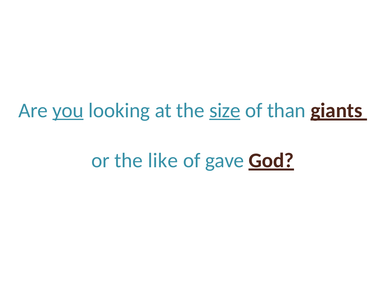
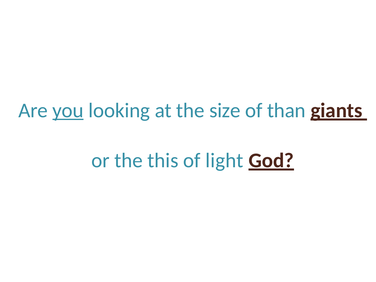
size underline: present -> none (225, 110)
like: like -> this (163, 161)
gave: gave -> light (224, 161)
